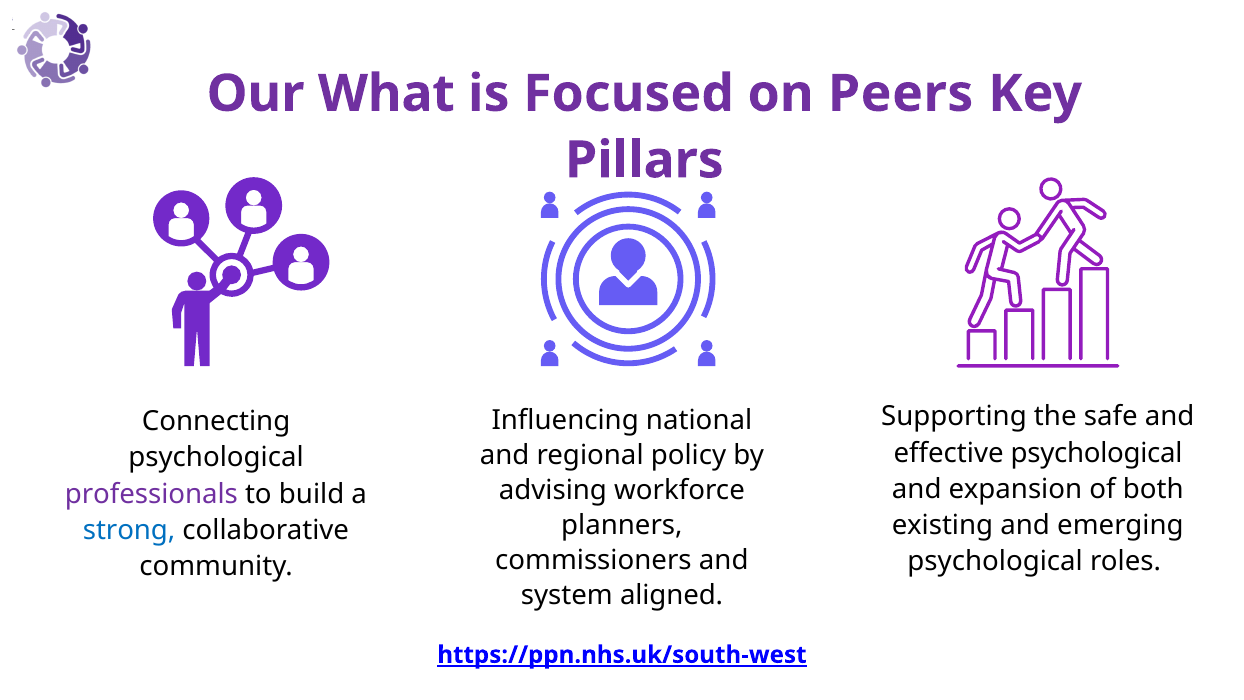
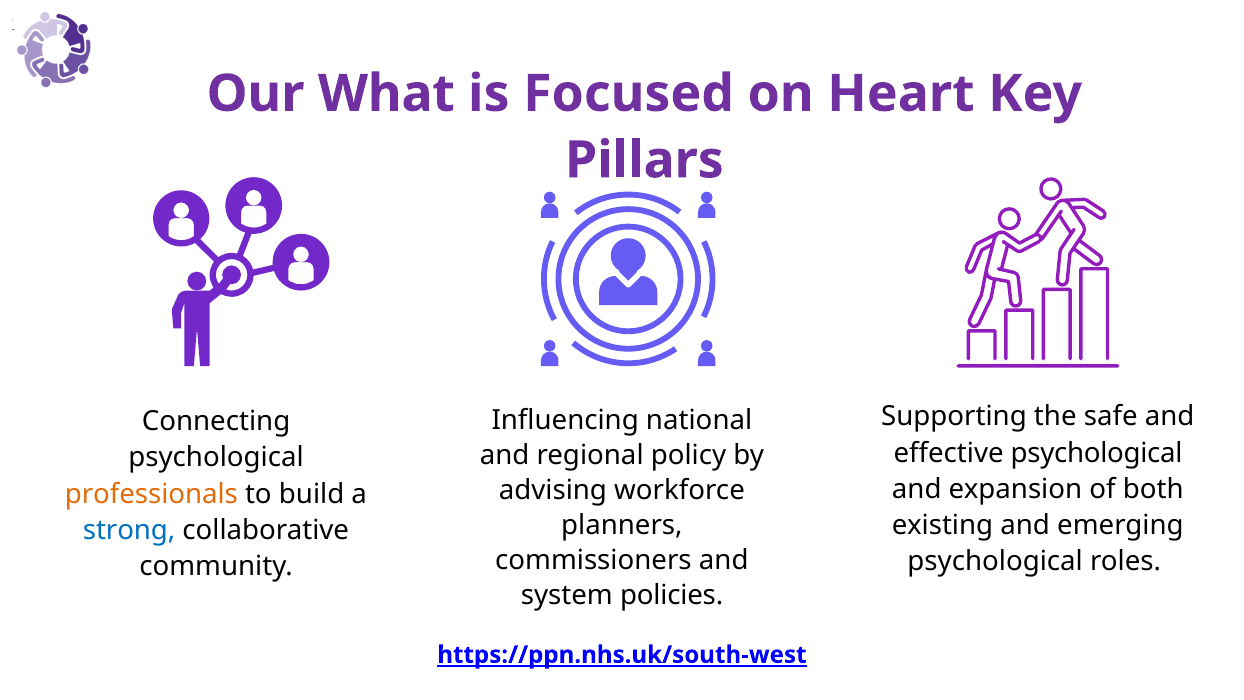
Peers: Peers -> Heart (901, 94)
professionals colour: purple -> orange (151, 494)
aligned: aligned -> policies (672, 595)
